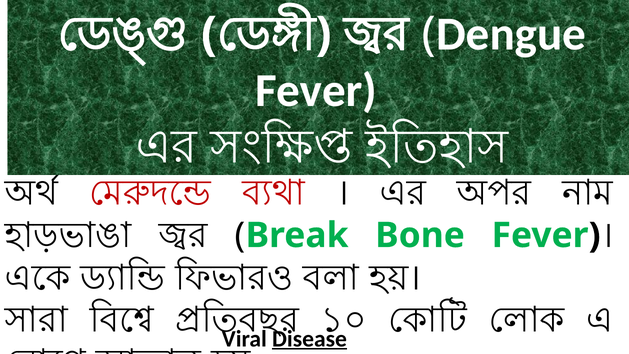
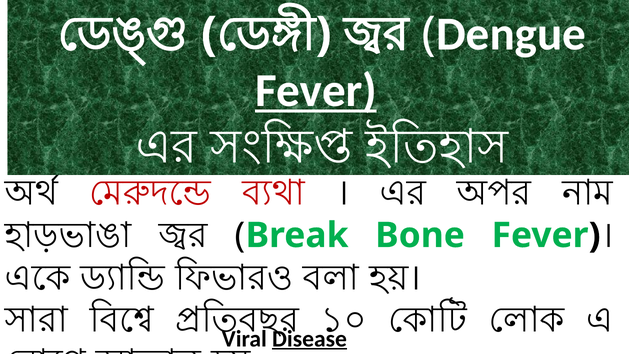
Fever underline: none -> present (316, 91)
